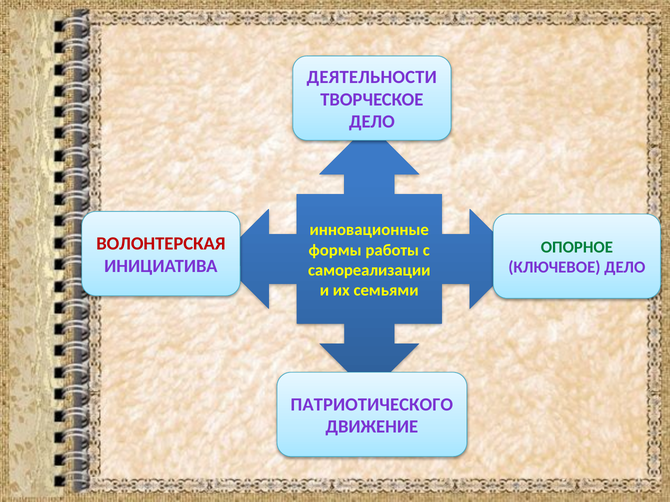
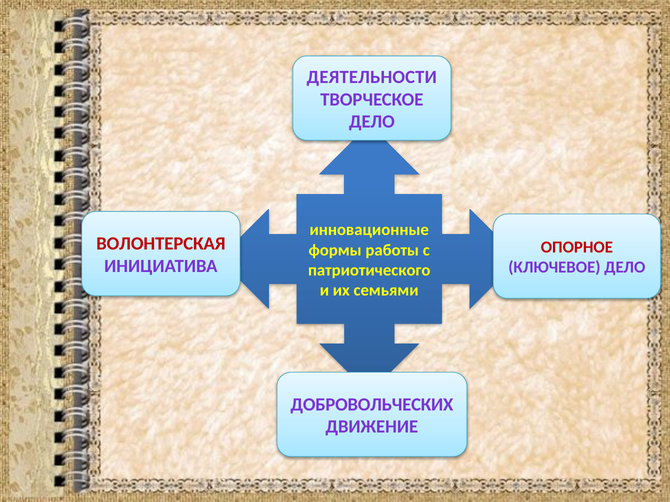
ОПОРНОЕ colour: green -> red (577, 248)
самореализации: самореализации -> патриотического (369, 270)
ПАТРИОТИЧЕСКОГО: ПАТРИОТИЧЕСКОГО -> ДОБРОВОЛЬЧЕСКИХ (372, 405)
